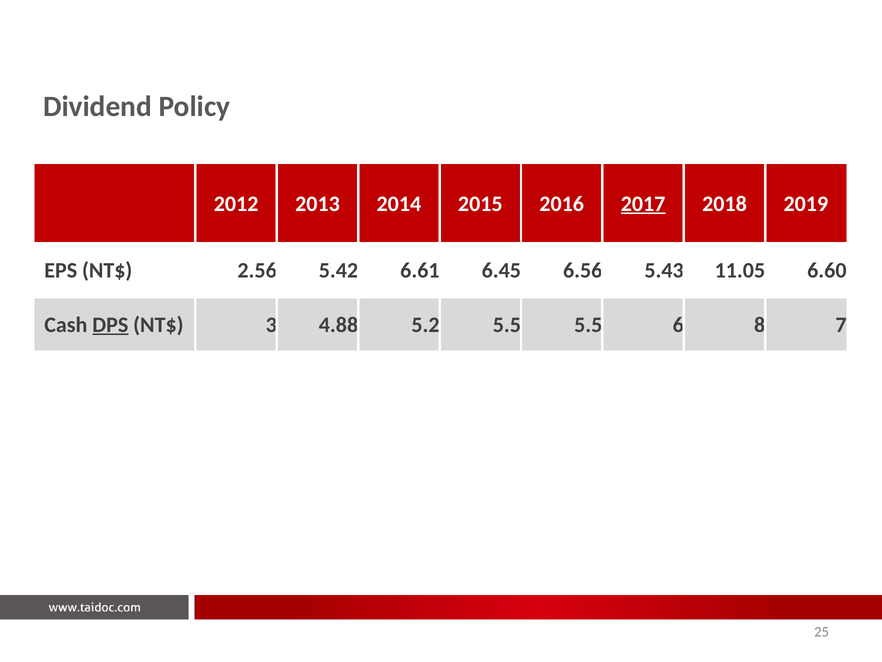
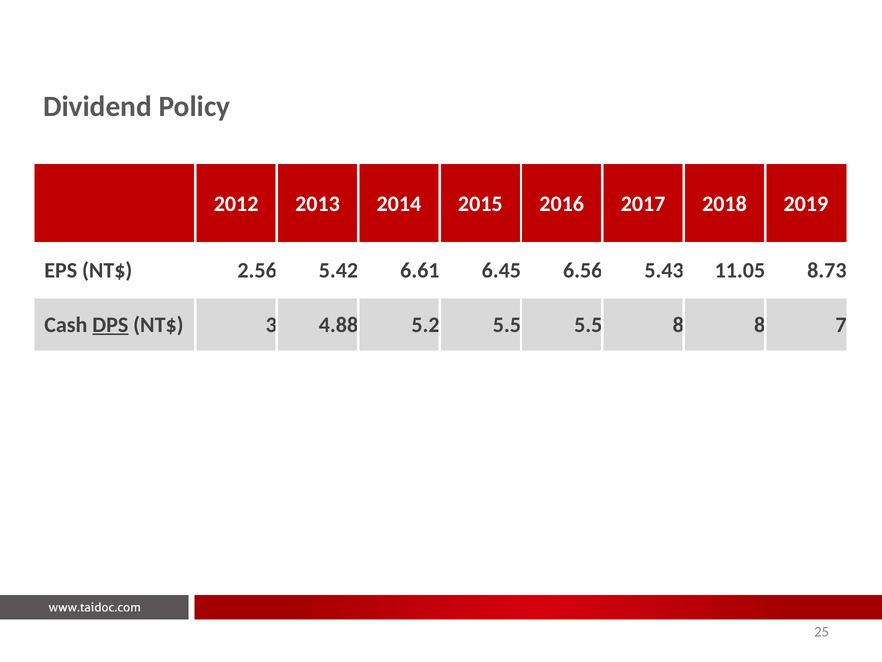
2017 underline: present -> none (643, 204)
6.60: 6.60 -> 8.73 (827, 270)
5.5 6: 6 -> 8 (678, 325)
